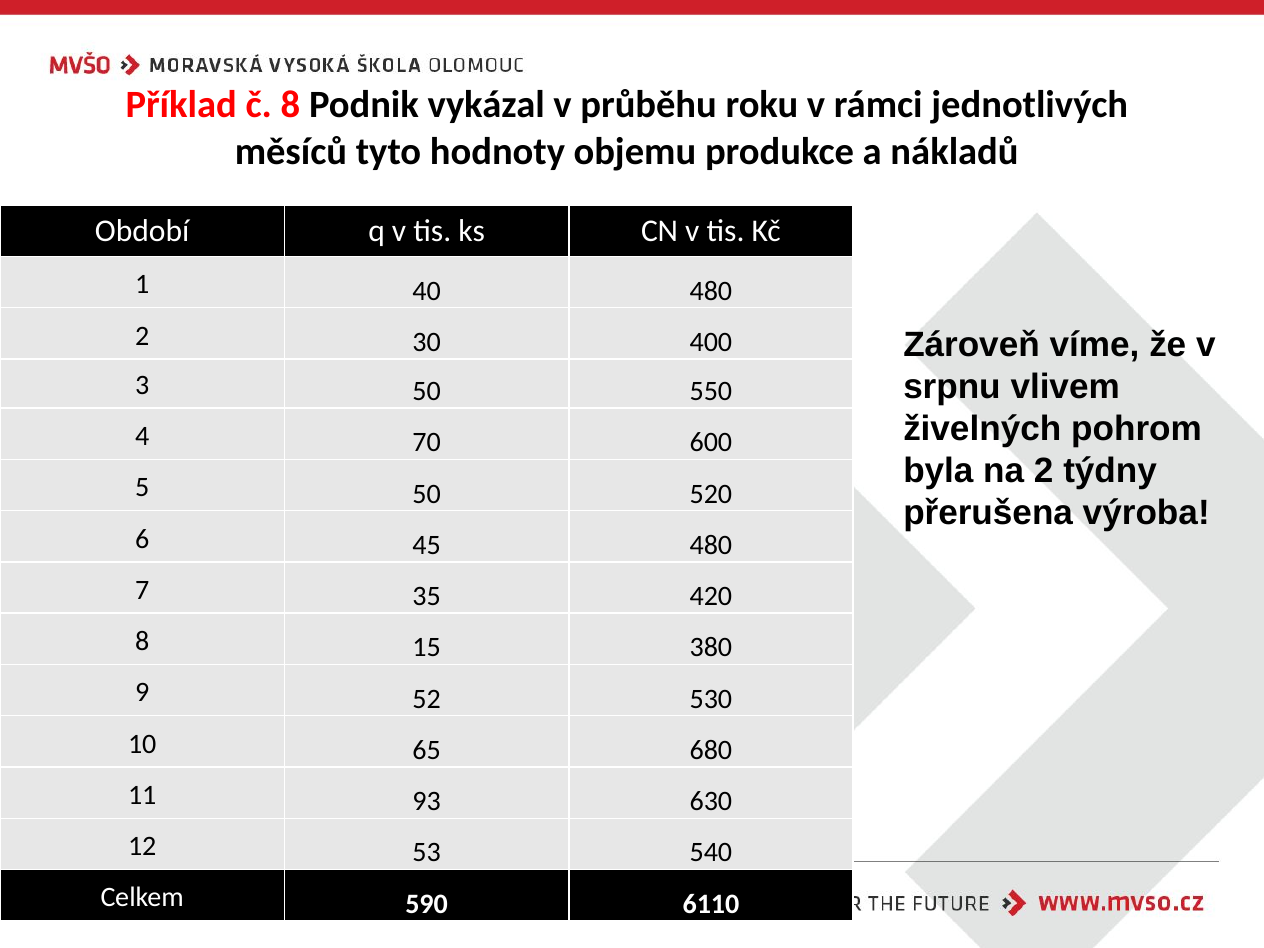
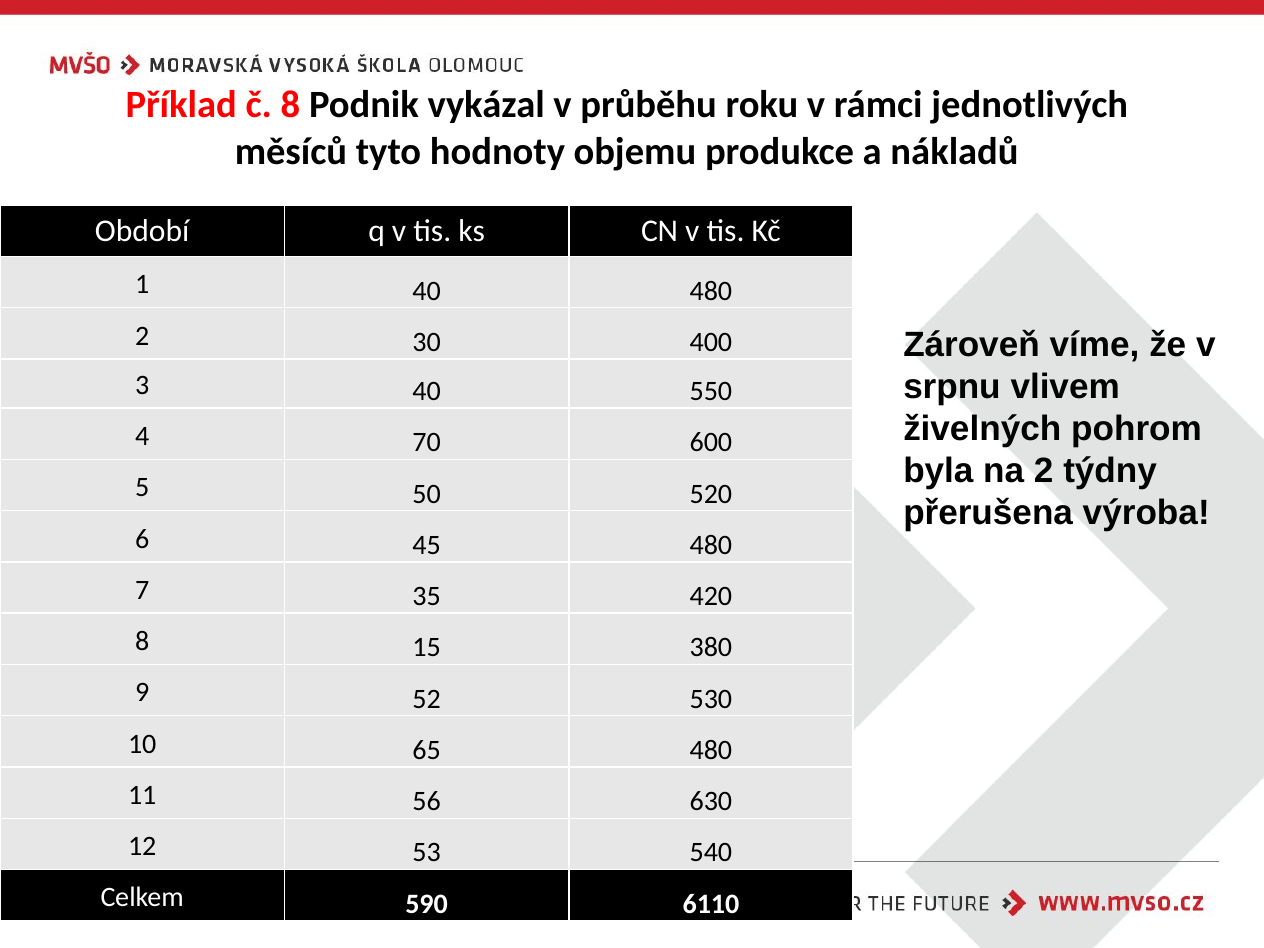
3 50: 50 -> 40 (427, 391)
65 680: 680 -> 480 (711, 750)
93: 93 -> 56 (427, 801)
